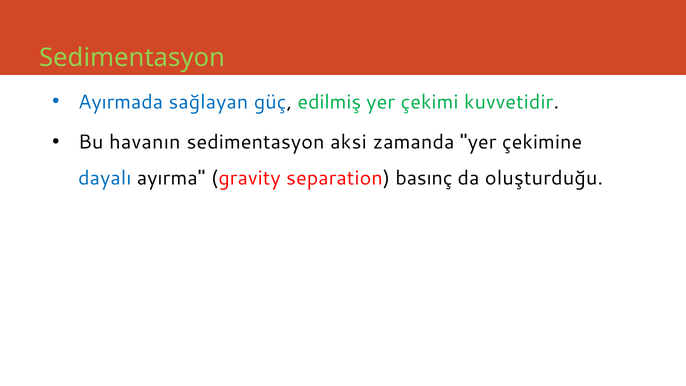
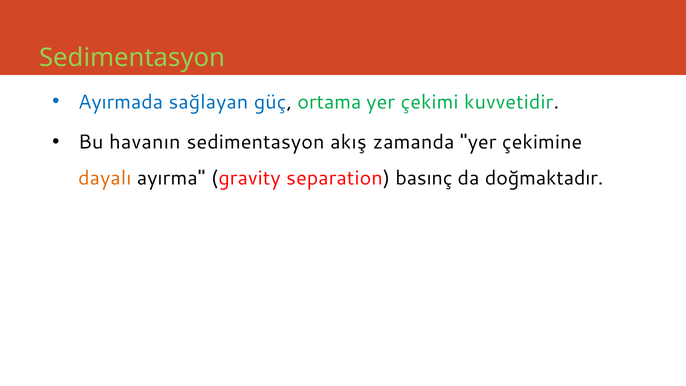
edilmiş: edilmiş -> ortama (329, 102)
aksi: aksi -> akış (348, 142)
dayalı colour: blue -> orange (105, 178)
oluşturduğu: oluşturduğu -> doğmaktadır (544, 178)
